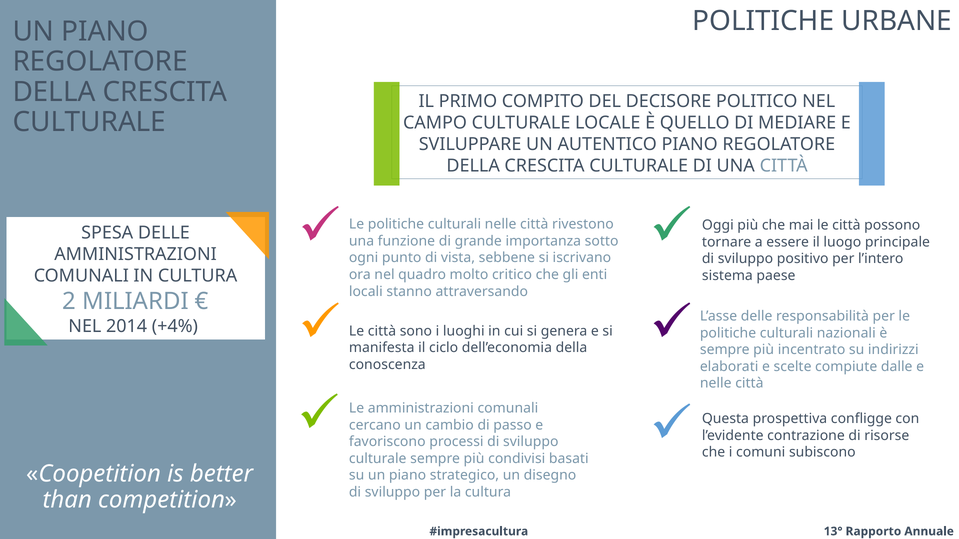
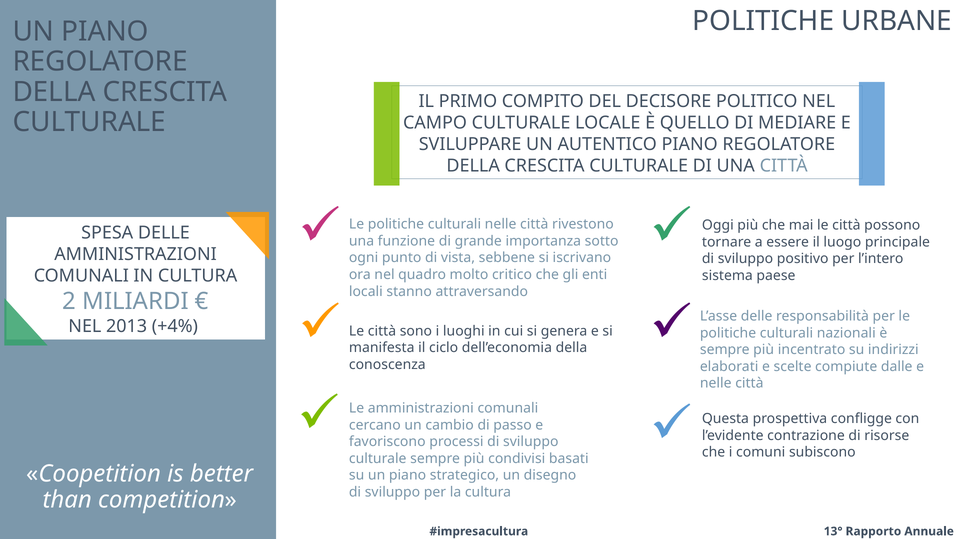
2014: 2014 -> 2013 (127, 326)
